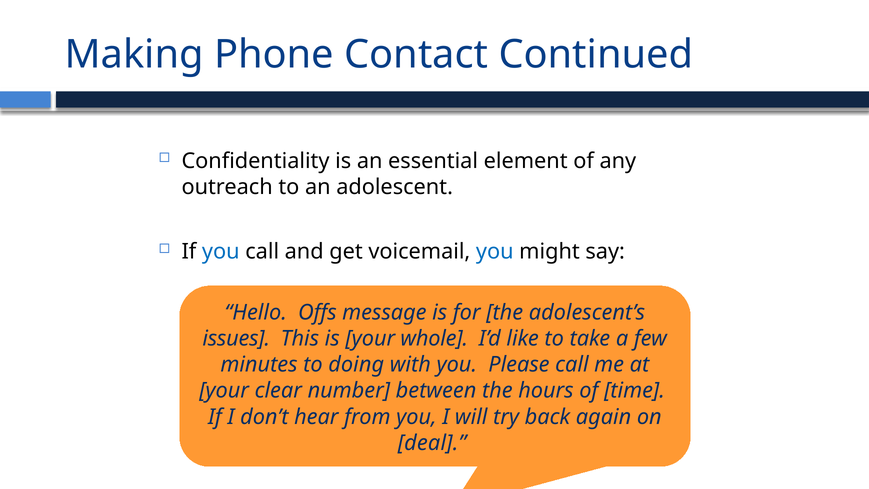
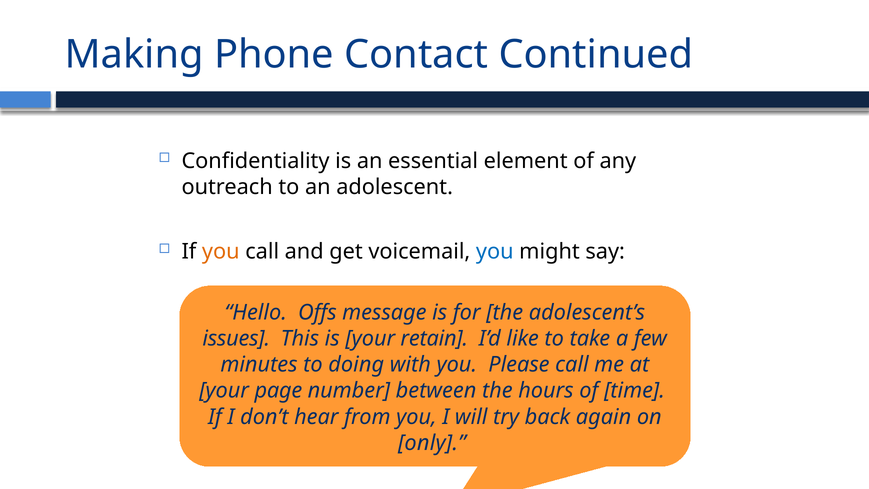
you colour: blue -> orange (221, 252)
whole: whole -> retain (434, 338)
clear: clear -> page (278, 391)
deal: deal -> only (432, 443)
